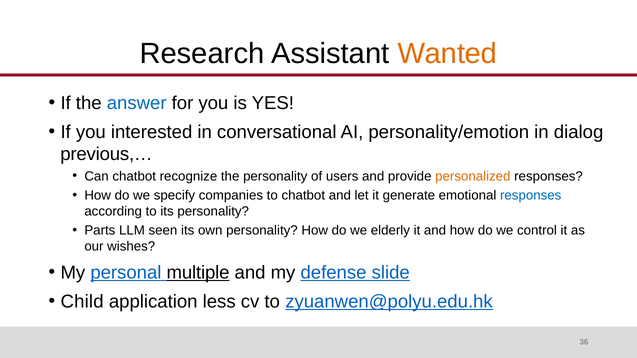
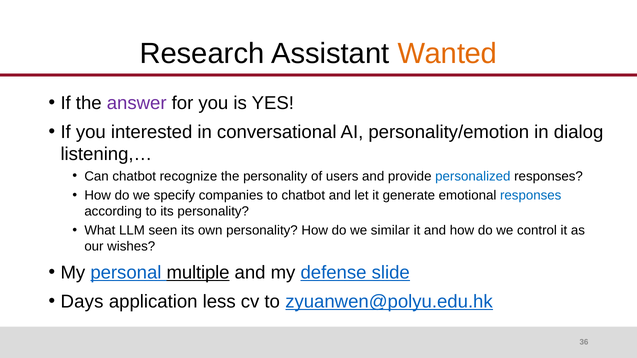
answer colour: blue -> purple (137, 103)
previous,…: previous,… -> listening,… (106, 154)
personalized colour: orange -> blue (473, 176)
Parts: Parts -> What (100, 231)
elderly: elderly -> similar (390, 231)
Child: Child -> Days (82, 302)
